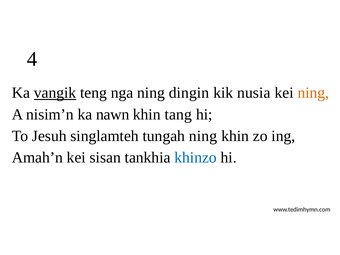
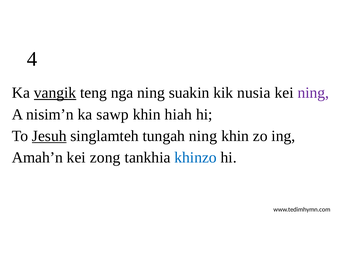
dingin: dingin -> suakin (189, 93)
ning colour: orange -> purple (313, 93)
nawn: nawn -> sawp (113, 114)
tang: tang -> hiah (178, 114)
Jesuh underline: none -> present (49, 136)
sisan: sisan -> zong (105, 157)
